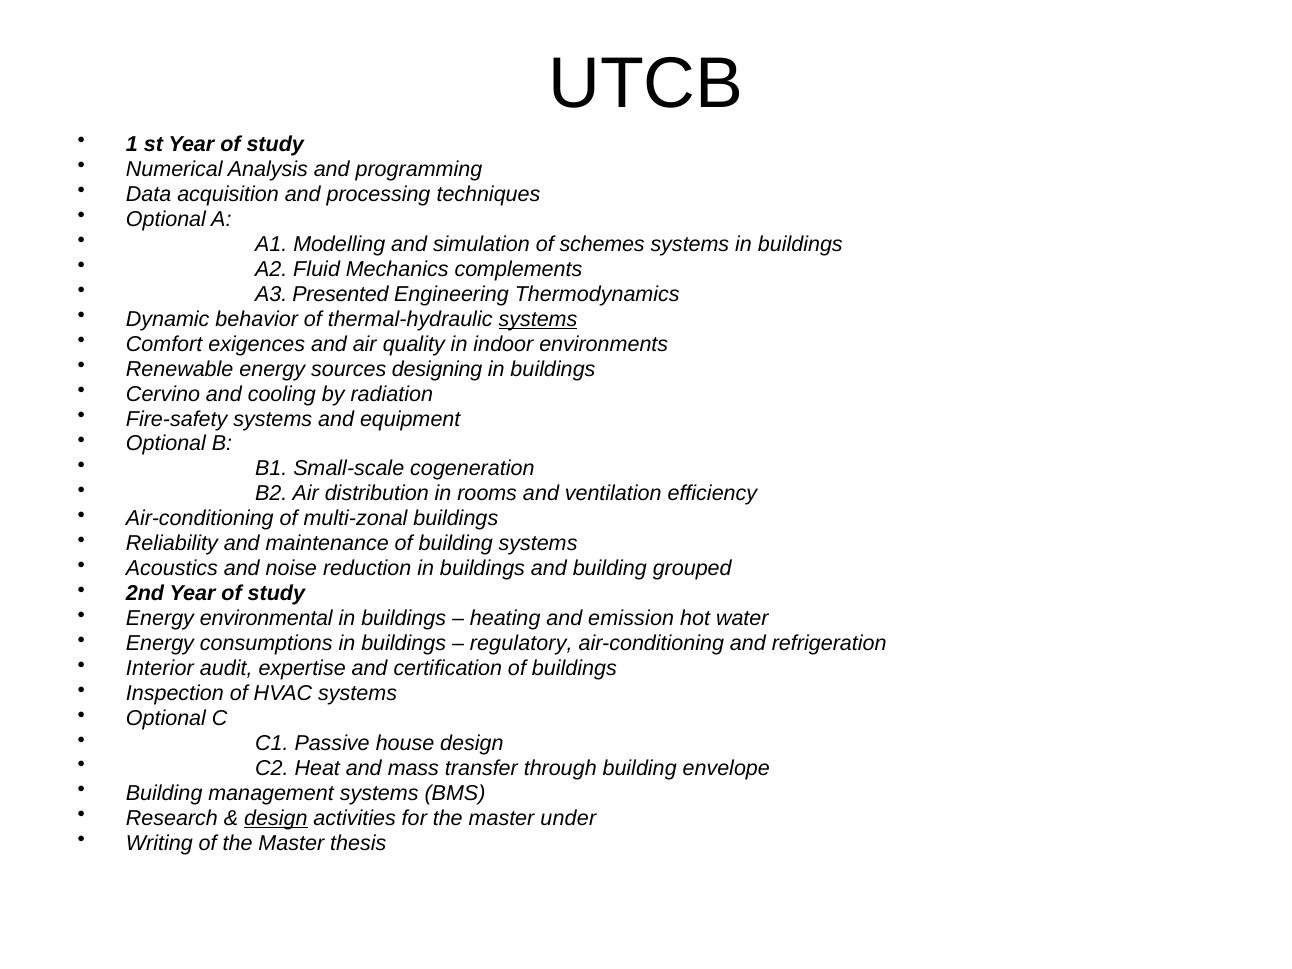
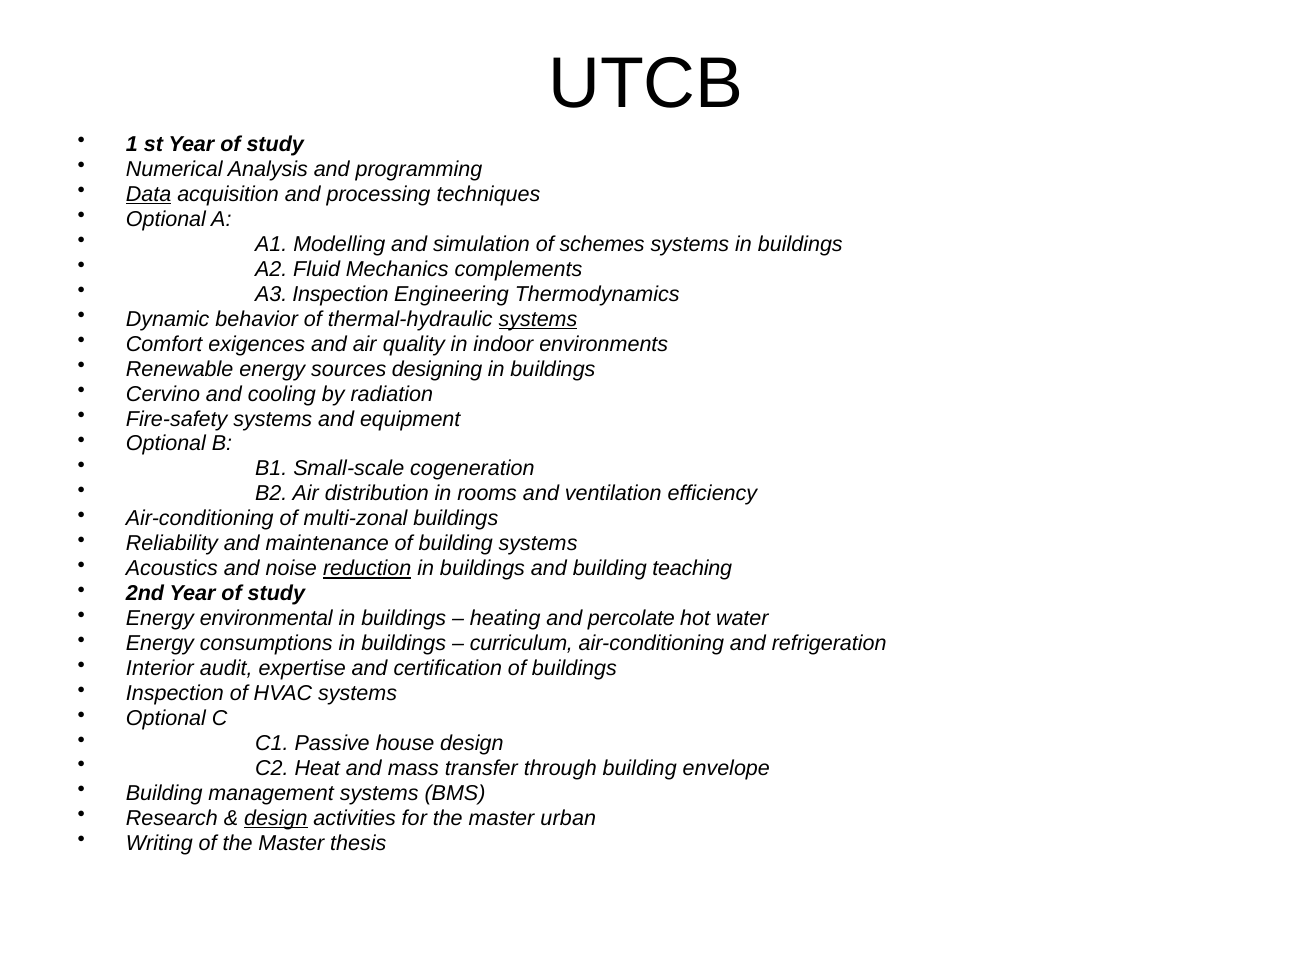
Data underline: none -> present (149, 194)
A3 Presented: Presented -> Inspection (340, 294)
reduction underline: none -> present (367, 569)
grouped: grouped -> teaching (692, 569)
emission: emission -> percolate (631, 619)
regulatory: regulatory -> curriculum (521, 644)
under: under -> urban (568, 819)
